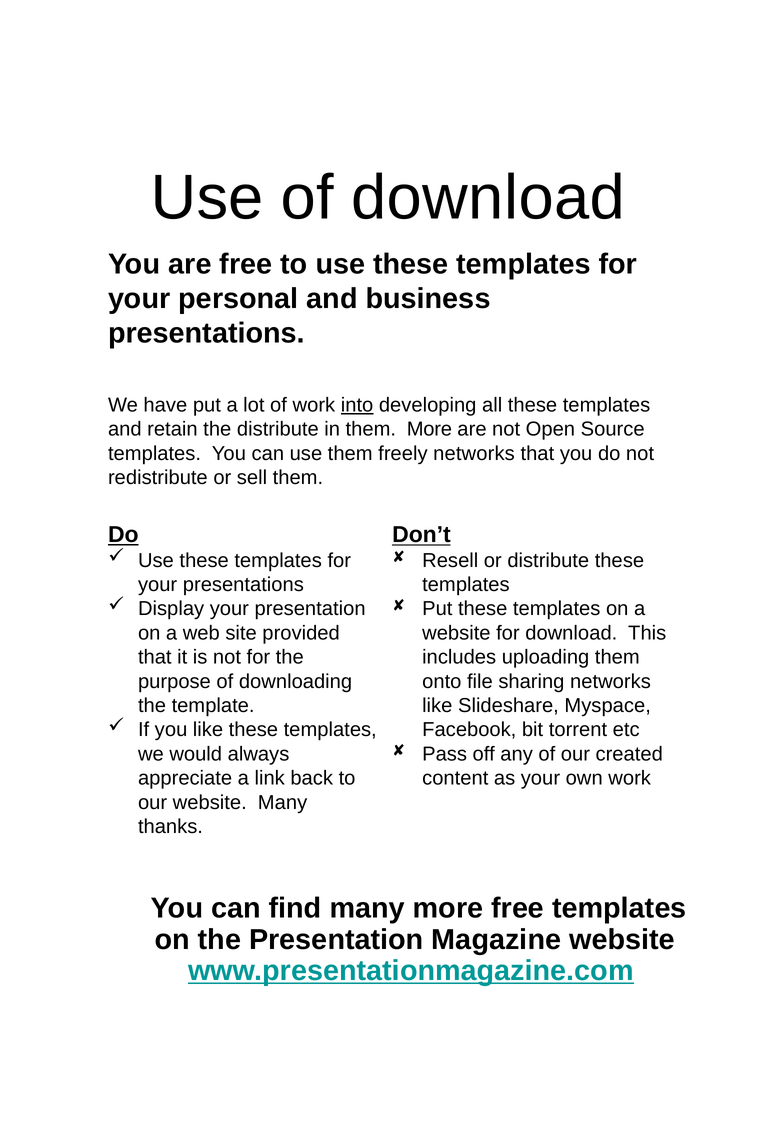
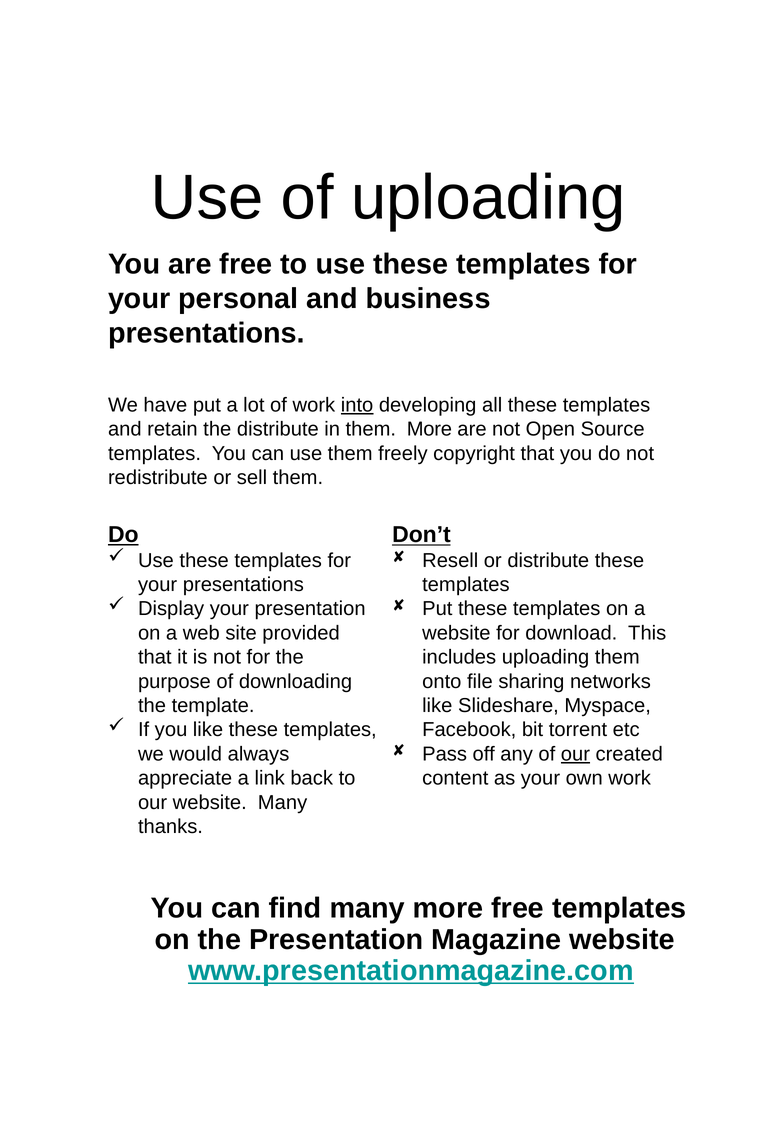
of download: download -> uploading (488, 198)
freely networks: networks -> copyright (474, 453)
our underline: none -> present (575, 754)
